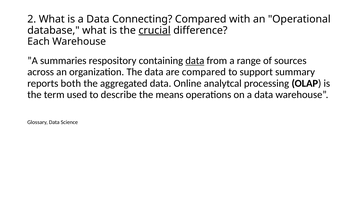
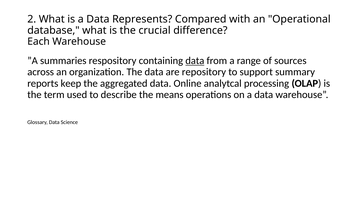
Connecting: Connecting -> Represents (142, 19)
crucial underline: present -> none (155, 30)
are compared: compared -> repository (204, 72)
both: both -> keep (71, 83)
